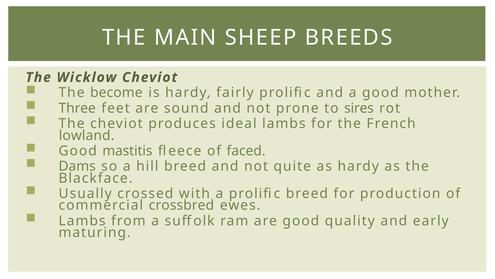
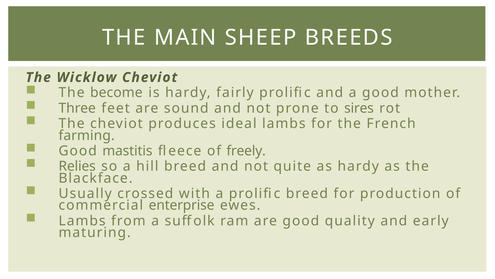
lowland: lowland -> farming (87, 135)
faced: faced -> freely (246, 151)
Dams: Dams -> Relies (77, 166)
crossbred: crossbred -> enterprise (182, 205)
